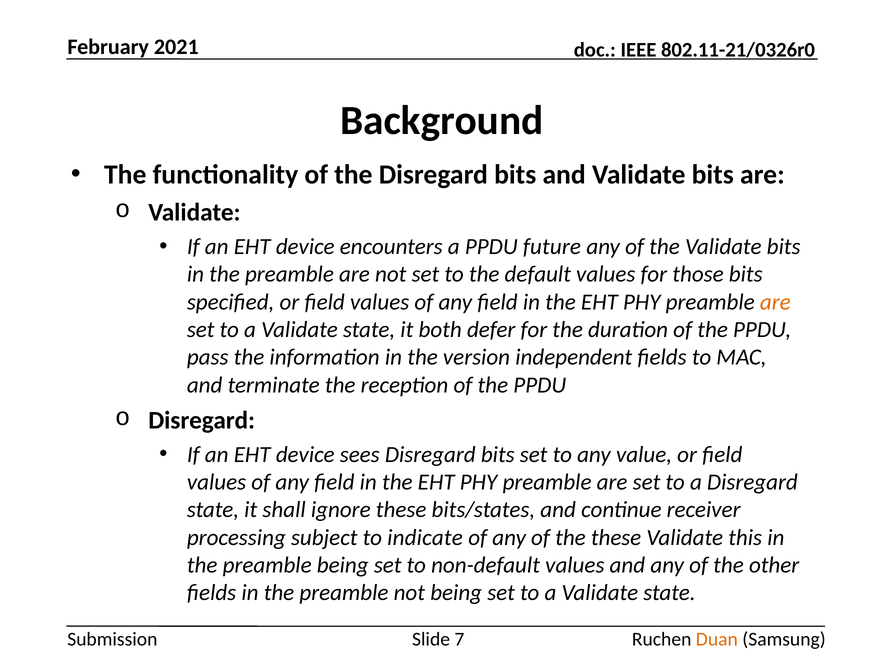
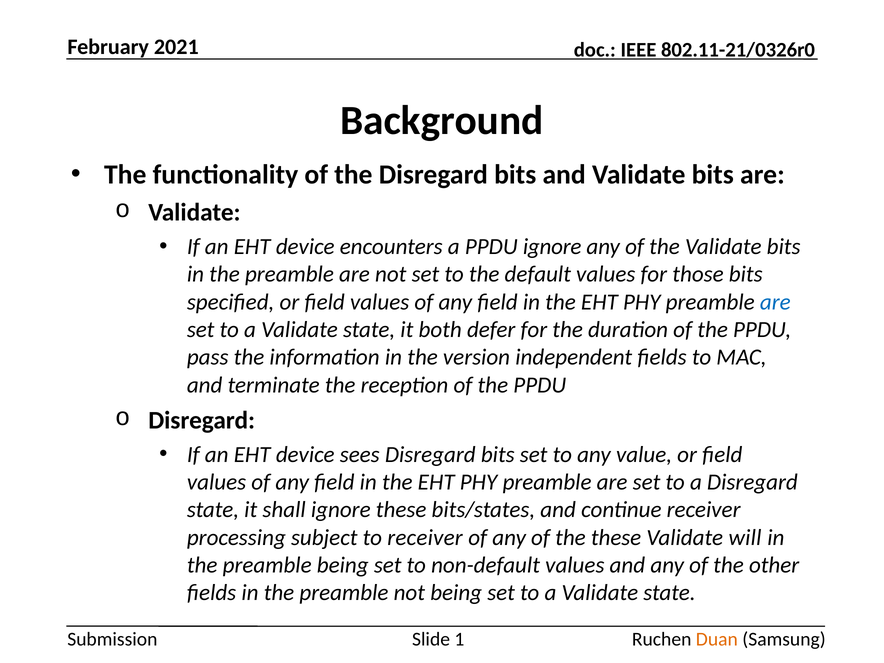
PPDU future: future -> ignore (552, 247)
are colour: orange -> blue (775, 302)
to indicate: indicate -> receiver (425, 537)
this: this -> will (745, 537)
7: 7 -> 1 (459, 639)
